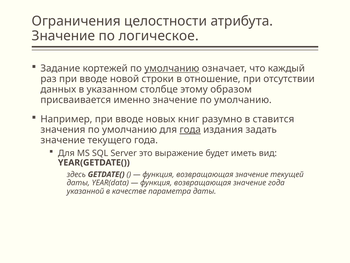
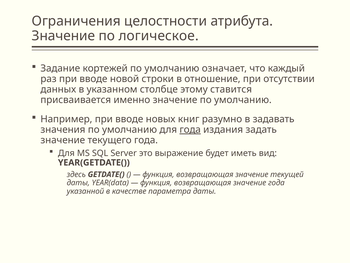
умолчанию underline: present -> none (172, 68)
образом: образом -> ставится (231, 89)
ставится: ставится -> задавать (274, 119)
